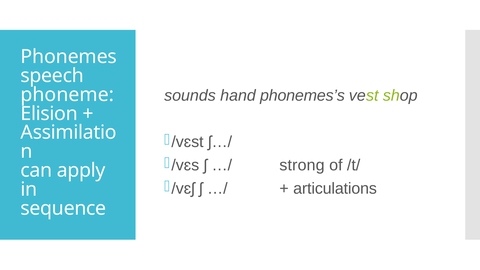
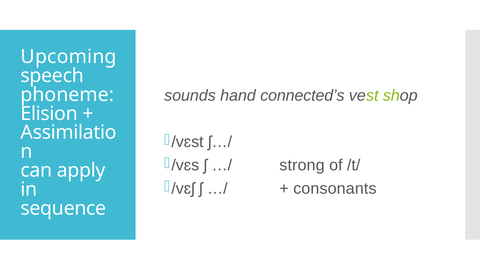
Phonemes: Phonemes -> Upcoming (69, 57)
phonemes’s: phonemes’s -> connected’s (302, 95)
articulations: articulations -> consonants (335, 189)
